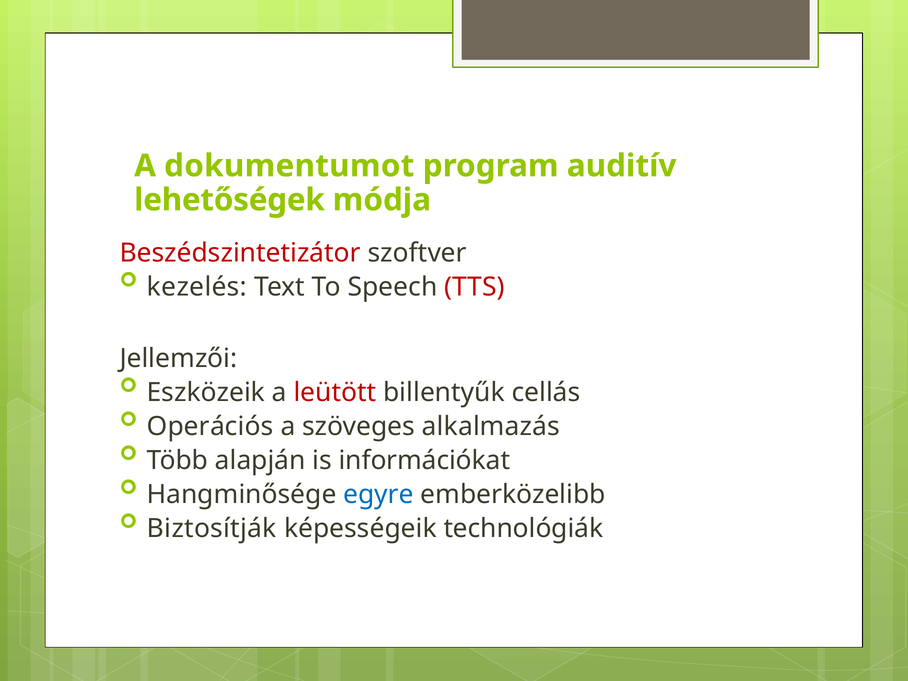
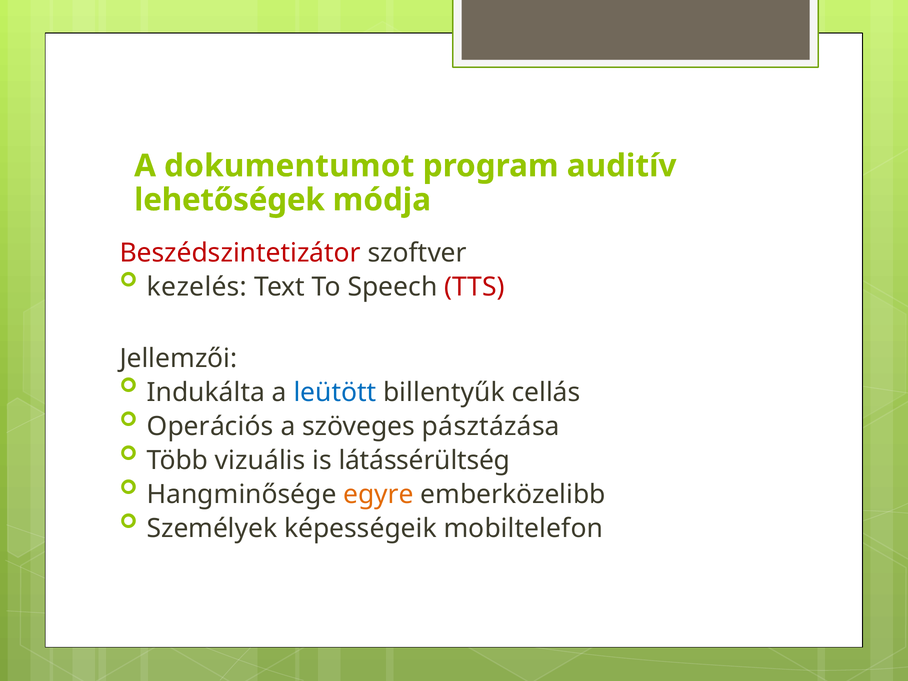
Eszközeik: Eszközeik -> Indukálta (206, 392)
leütött colour: red -> blue (335, 392)
alkalmazás: alkalmazás -> pásztázása (491, 426)
alapján: alapján -> vizuális (260, 460)
információkat: információkat -> látássérültség (424, 460)
egyre colour: blue -> orange (379, 494)
Biztosítják: Biztosítják -> Személyek (212, 528)
technológiák: technológiák -> mobiltelefon (523, 528)
